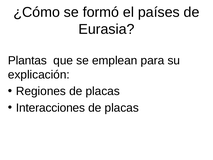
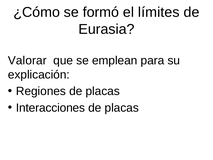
países: países -> límites (159, 12)
Plantas: Plantas -> Valorar (27, 60)
